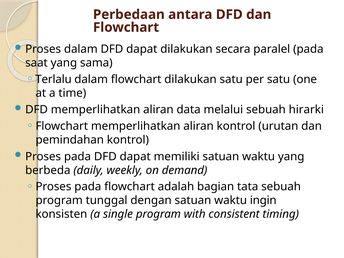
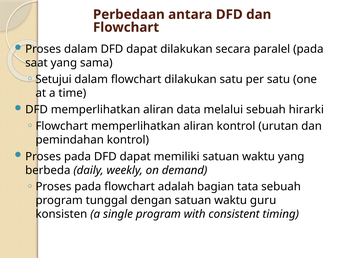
Terlalu: Terlalu -> Setujui (53, 79)
ingin: ingin -> guru (263, 200)
